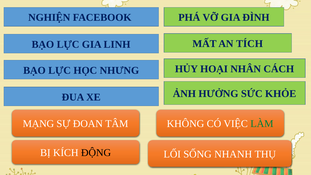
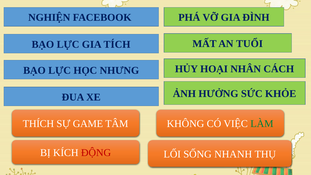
TÍCH: TÍCH -> TUỔI (249, 44)
LINH: LINH -> TÍCH (117, 44)
MẠNG: MẠNG -> THÍCH (38, 124)
ĐOAN: ĐOAN -> GAME (88, 124)
ĐỘNG colour: black -> red (96, 153)
